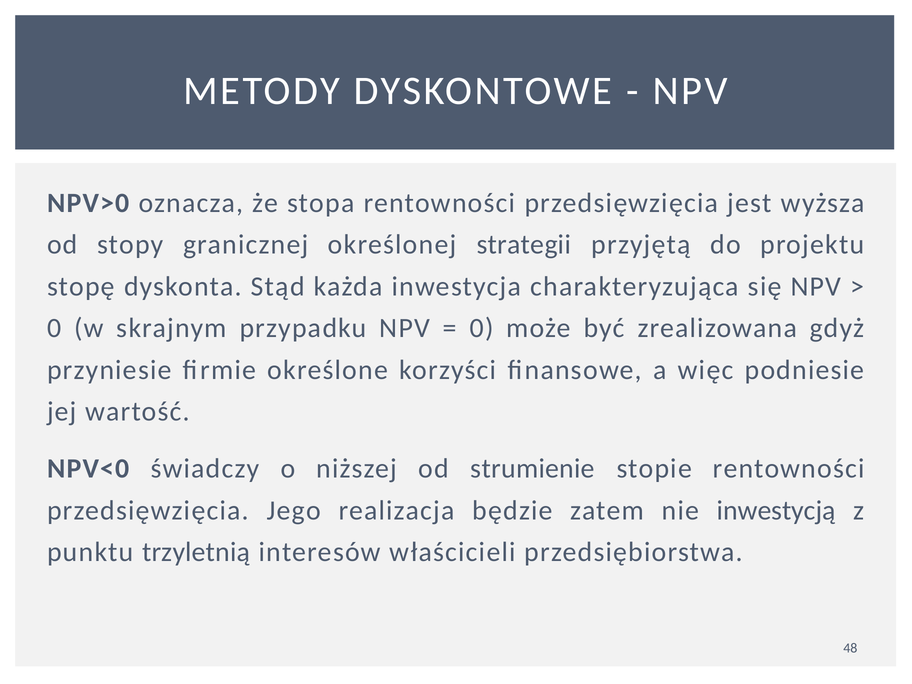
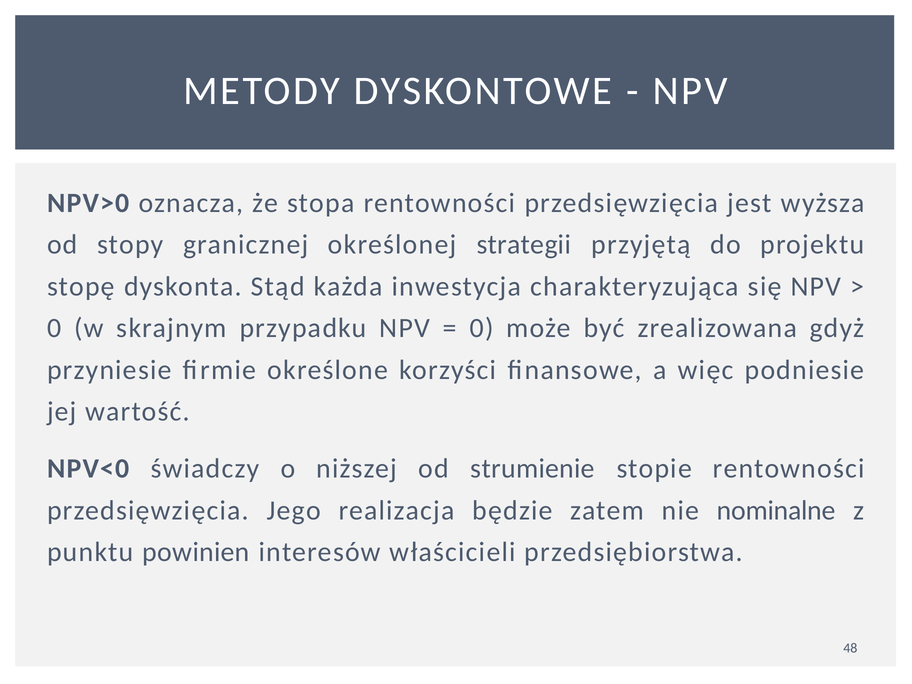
inwestycją: inwestycją -> nominalne (776, 511)
trzyletnią: trzyletnią -> powinien (196, 552)
